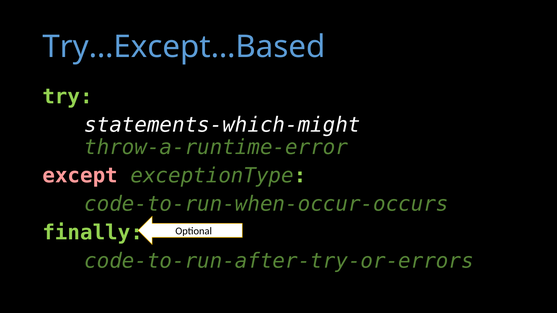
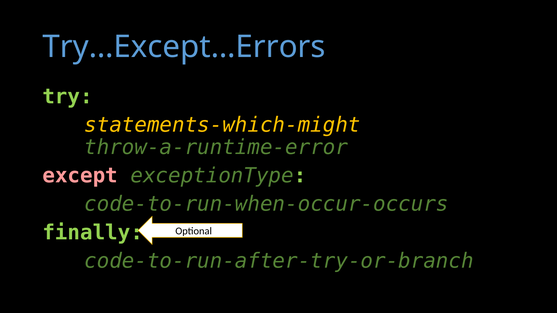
Try…Except…Based: Try…Except…Based -> Try…Except…Errors (184, 47)
statements-which-might colour: white -> yellow (222, 125)
code-to-run-after-try-or-errors: code-to-run-after-try-or-errors -> code-to-run-after-try-or-branch (279, 261)
